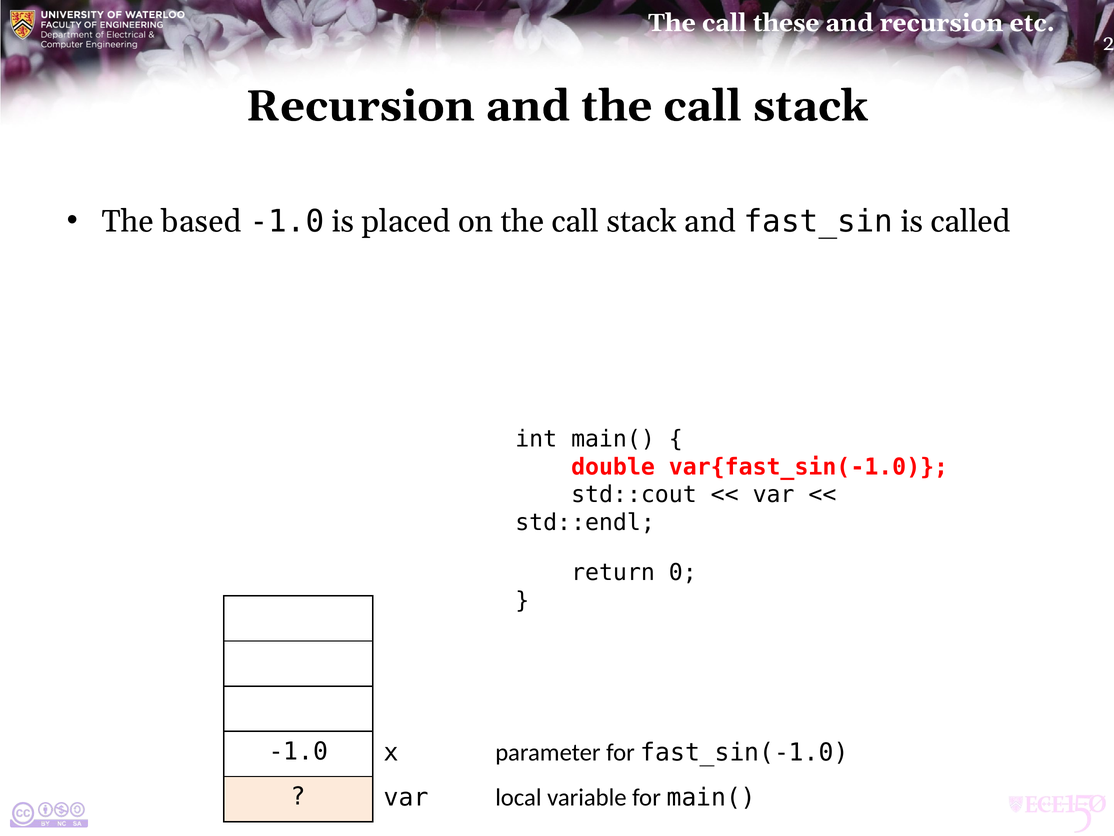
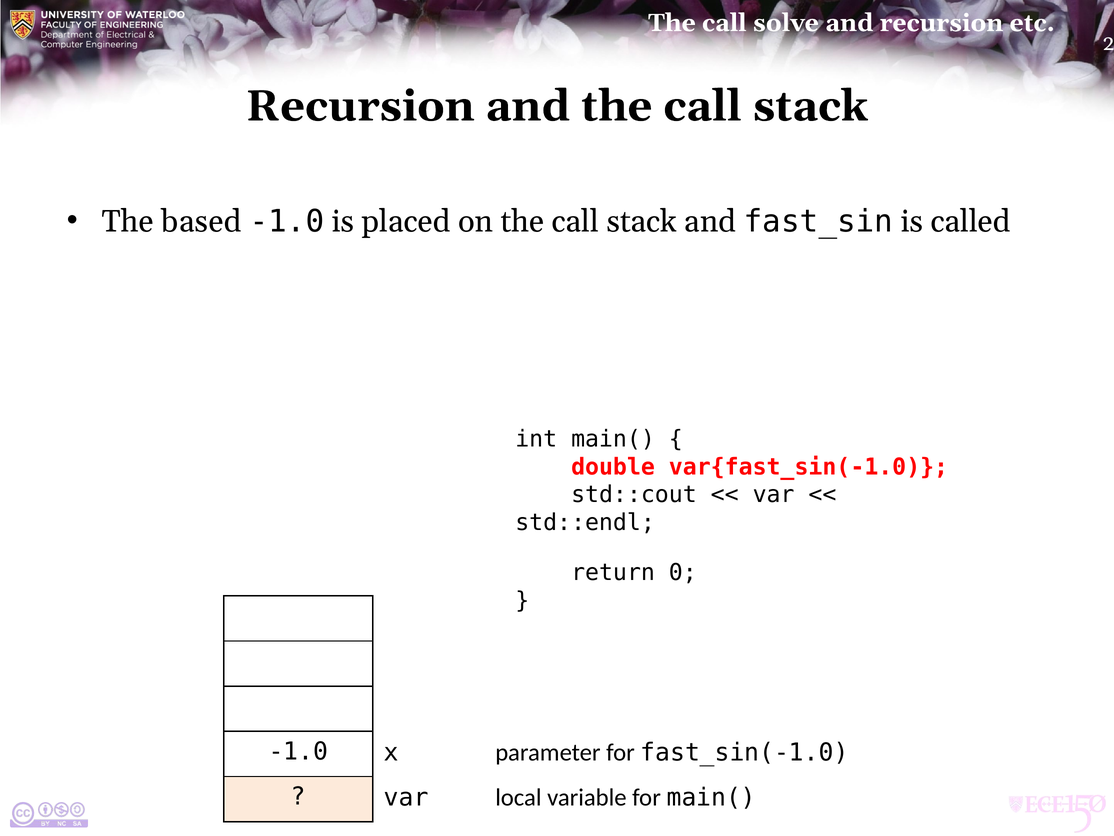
these: these -> solve (786, 23)
